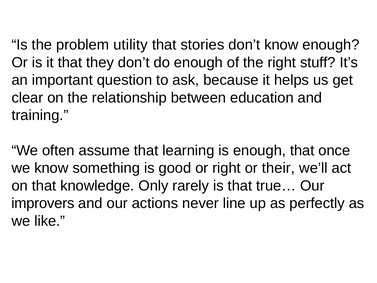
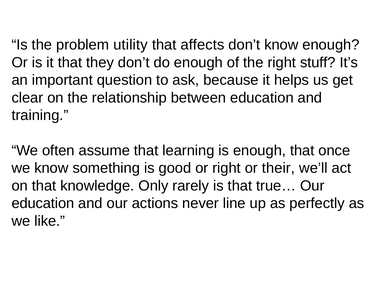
stories: stories -> affects (202, 45)
improvers: improvers -> education (43, 203)
